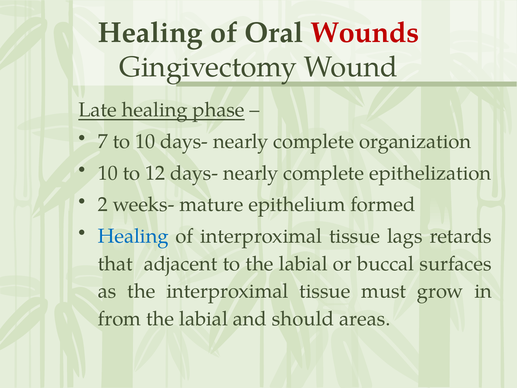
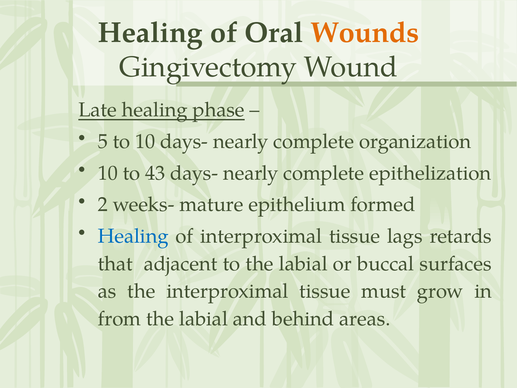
Wounds colour: red -> orange (365, 33)
7: 7 -> 5 (103, 141)
12: 12 -> 43 (155, 173)
should: should -> behind (303, 319)
